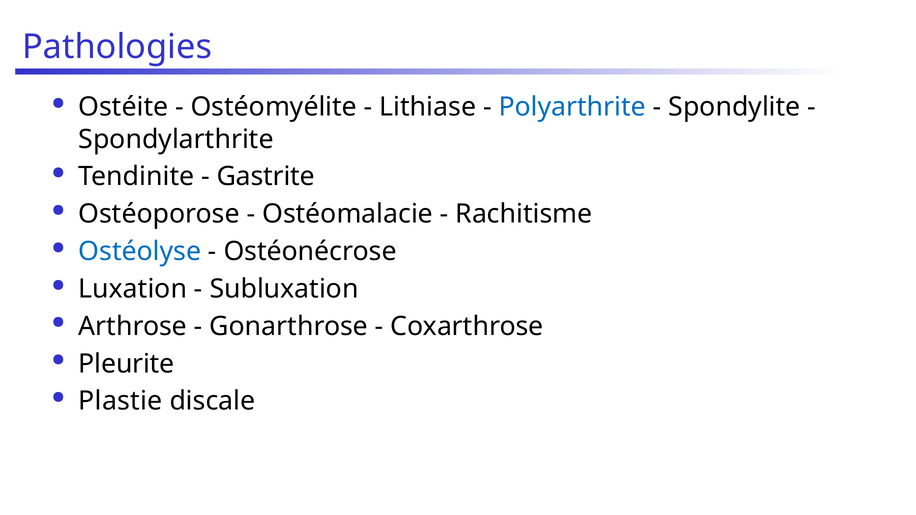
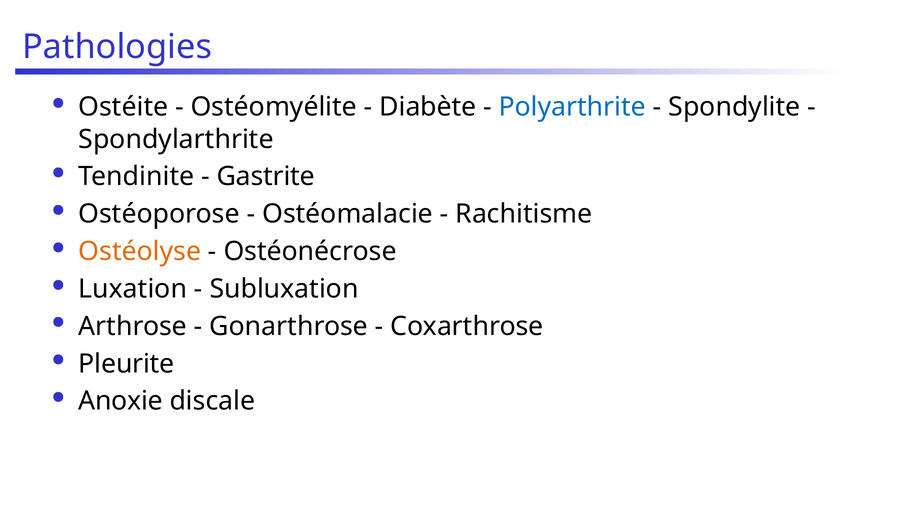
Lithiase: Lithiase -> Diabète (428, 107)
Ostéolyse colour: blue -> orange (140, 252)
Plastie: Plastie -> Anoxie (121, 401)
